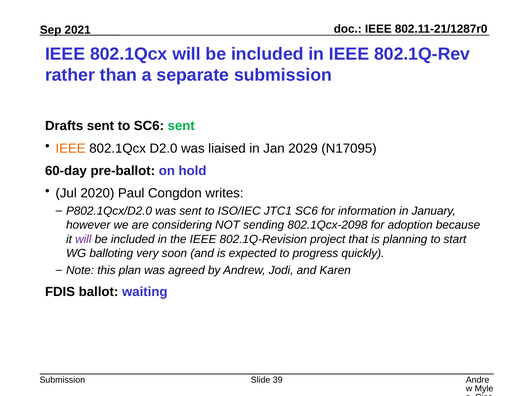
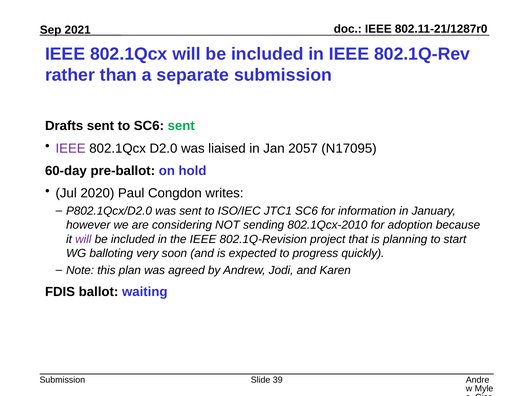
IEEE colour: orange -> purple (71, 149)
2029: 2029 -> 2057 (303, 149)
802.1Qcx-2098: 802.1Qcx-2098 -> 802.1Qcx-2010 (327, 226)
